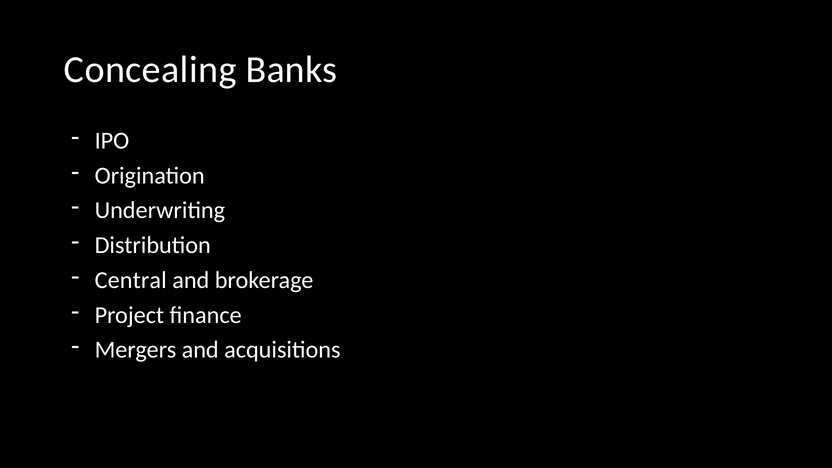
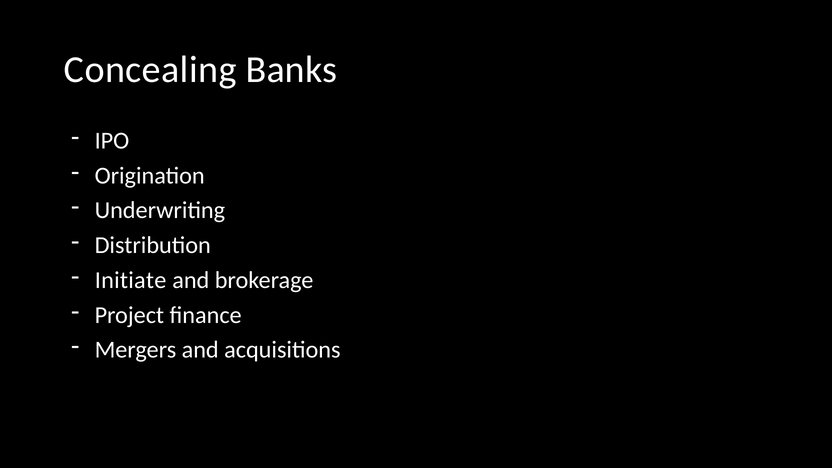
Central: Central -> Initiate (131, 280)
